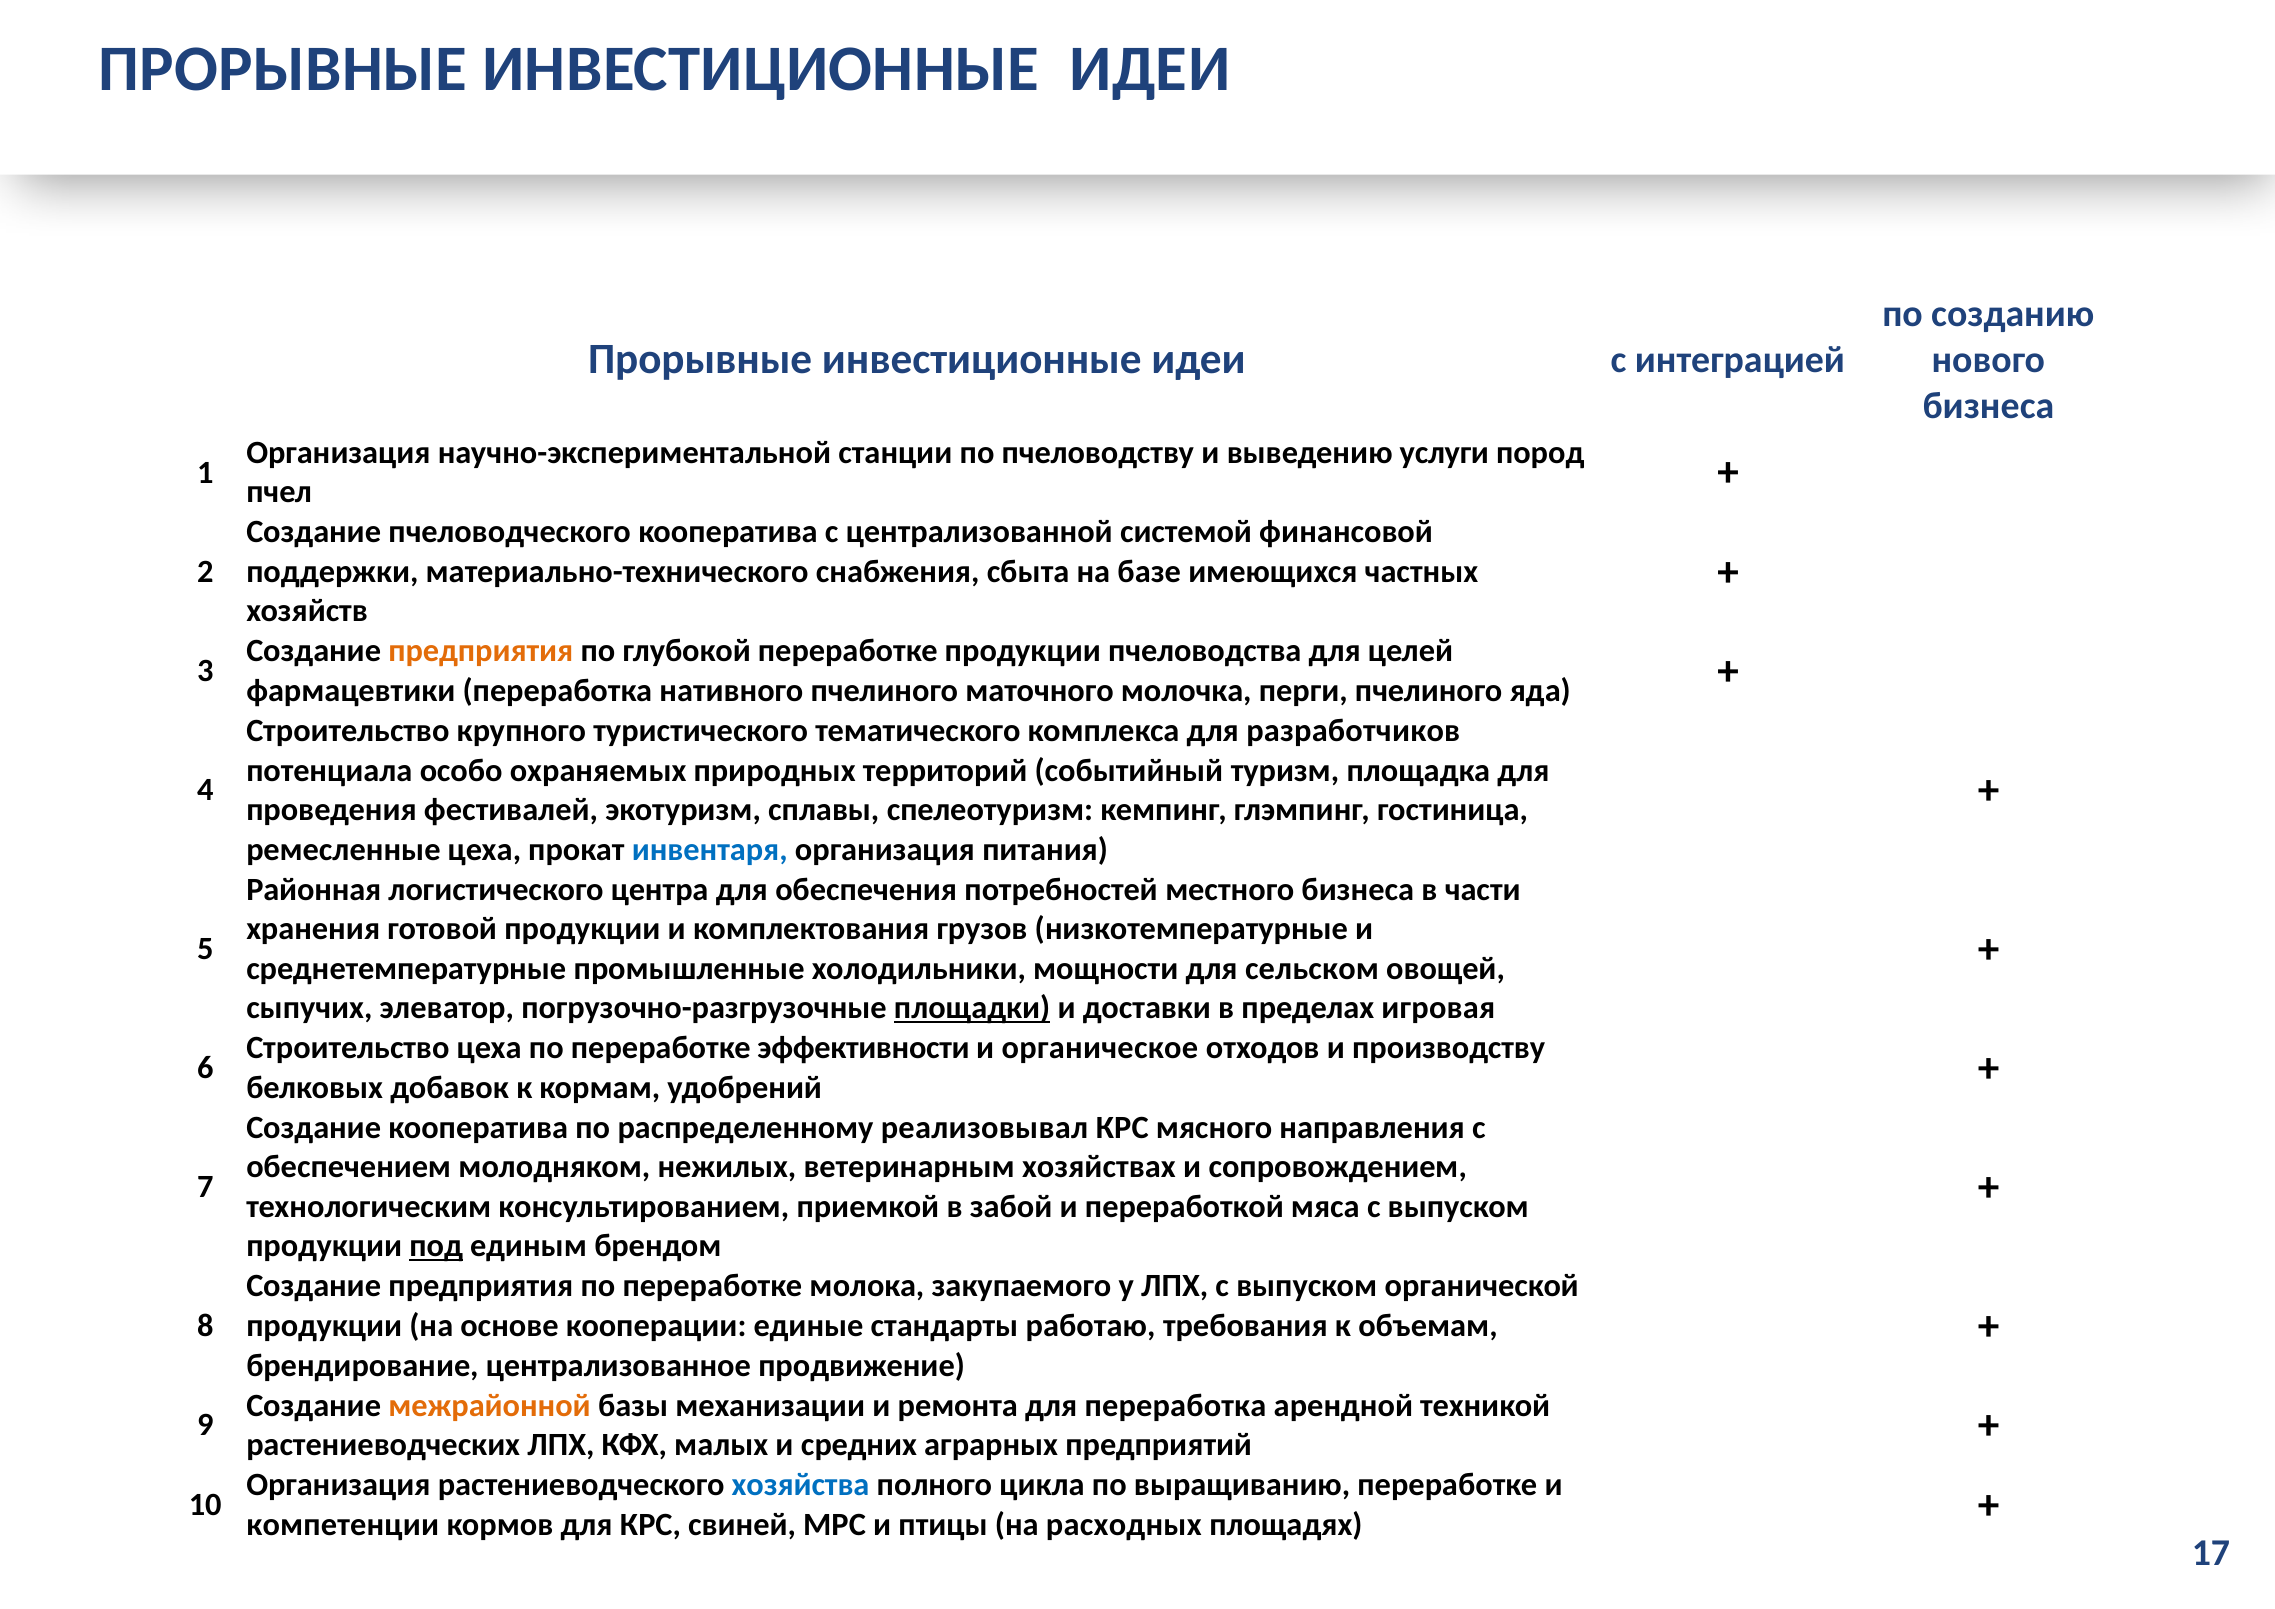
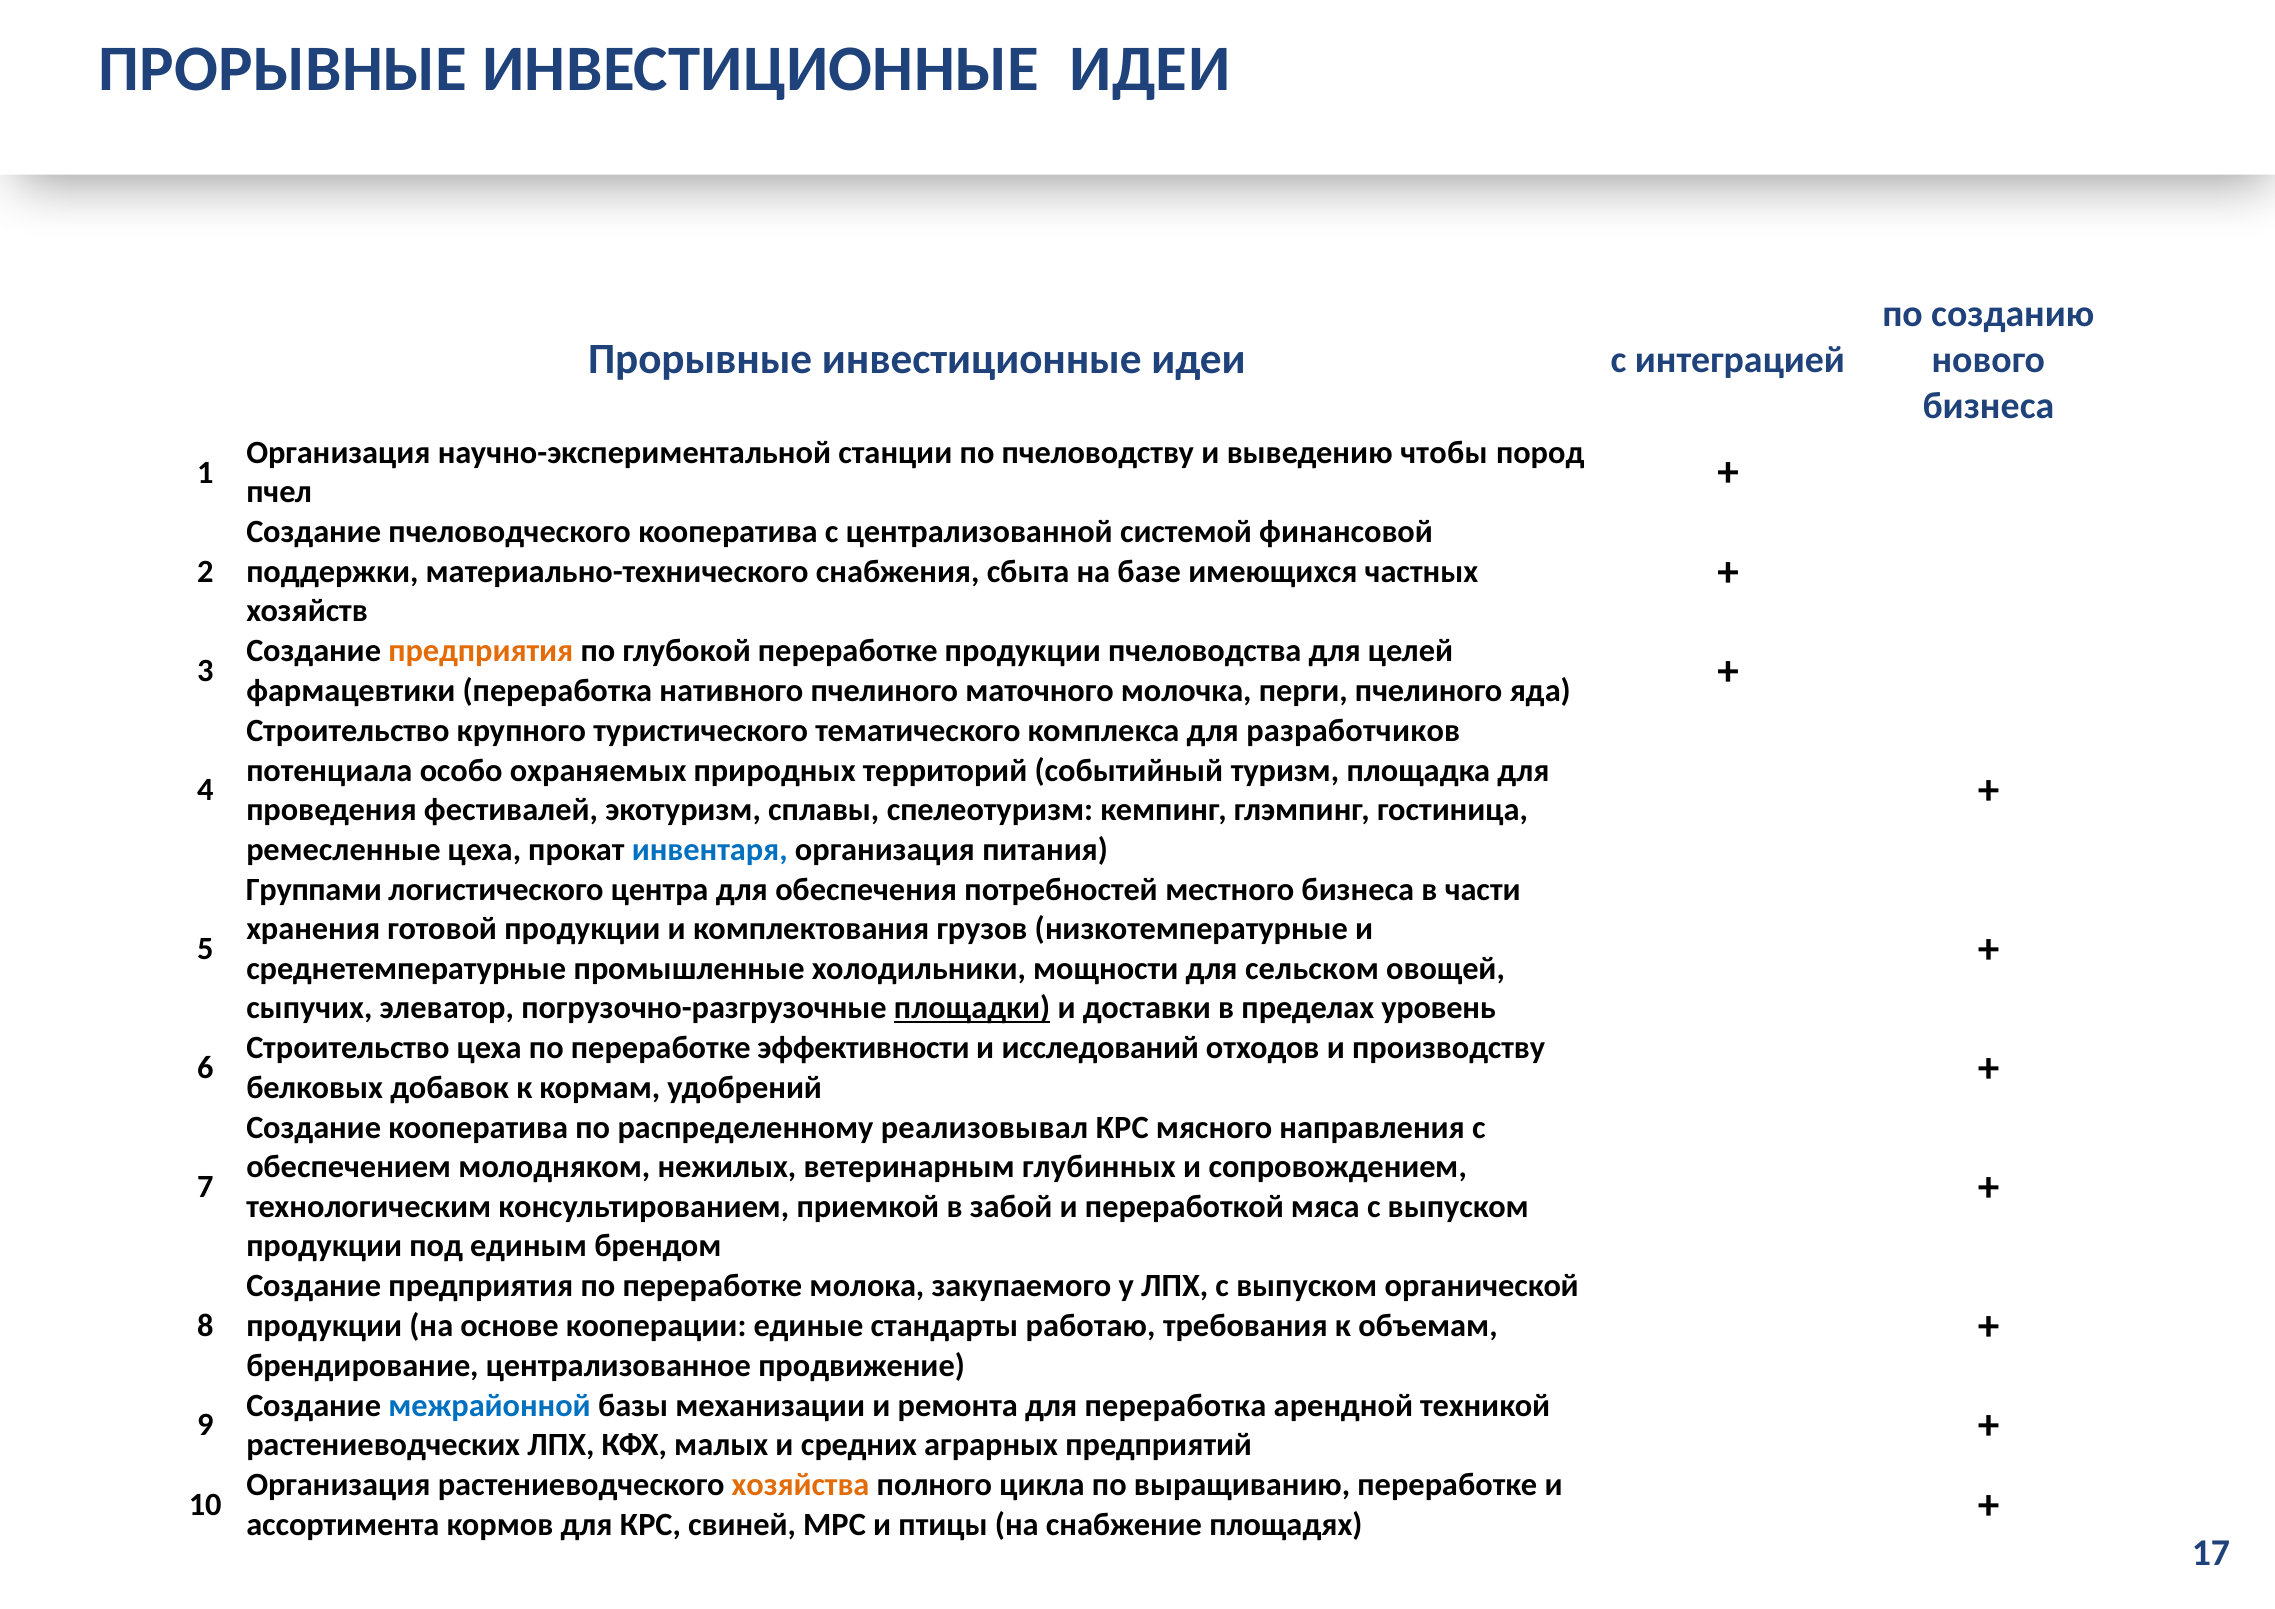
услуги: услуги -> чтобы (1444, 453)
Районная: Районная -> Группами (314, 889)
игровая: игровая -> уровень (1439, 1008)
органическое: органическое -> исследований (1100, 1048)
хозяйствах: хозяйствах -> глубинных (1099, 1167)
под underline: present -> none (436, 1246)
межрайонной colour: orange -> blue (489, 1405)
хозяйства colour: blue -> orange (801, 1485)
компетенции: компетенции -> ассортимента (343, 1524)
расходных: расходных -> снабжение (1124, 1524)
